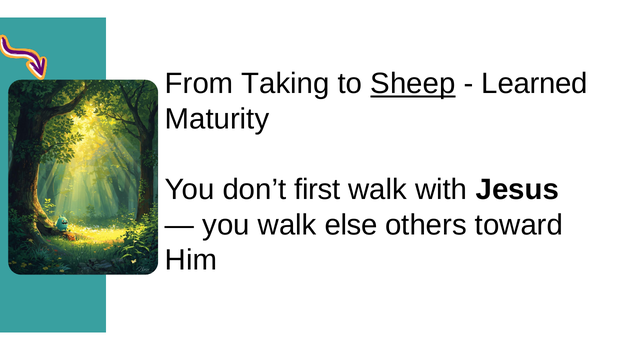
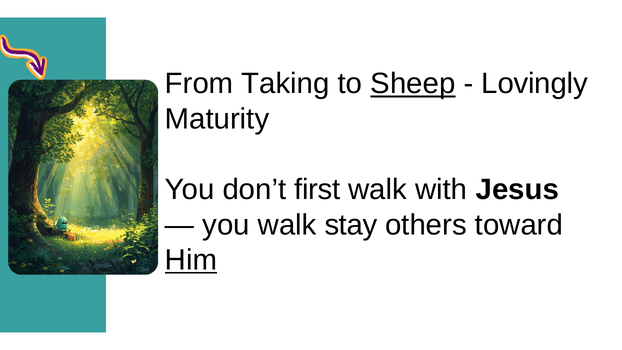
Learned: Learned -> Lovingly (535, 84)
else: else -> stay (351, 225)
Him underline: none -> present (191, 260)
